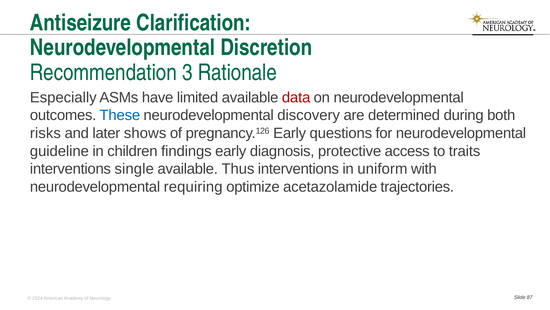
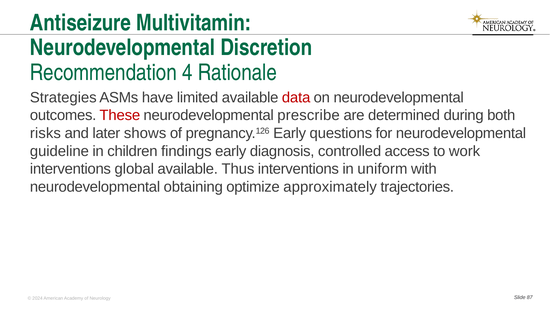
Clarification: Clarification -> Multivitamin (194, 23)
3: 3 -> 4 (187, 72)
Especially: Especially -> Strategies (63, 97)
These colour: blue -> red (120, 115)
discovery: discovery -> prescribe (309, 115)
protective: protective -> controlled (350, 151)
traits: traits -> work (465, 151)
single: single -> global (134, 169)
requiring: requiring -> obtaining (193, 187)
acetazolamide: acetazolamide -> approximately (330, 187)
